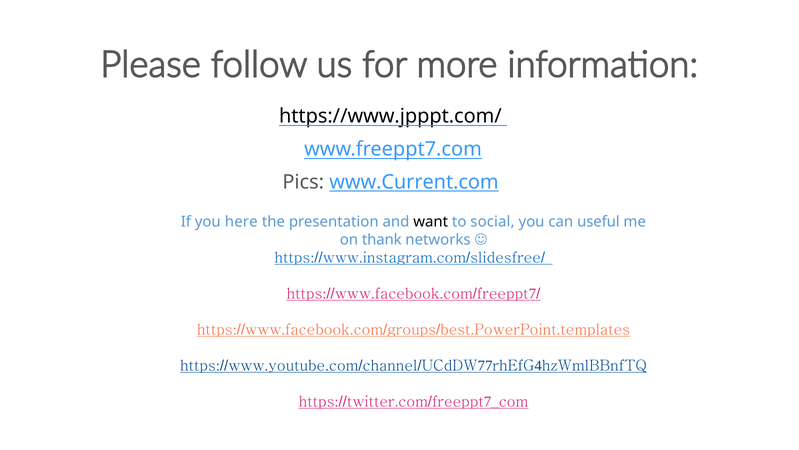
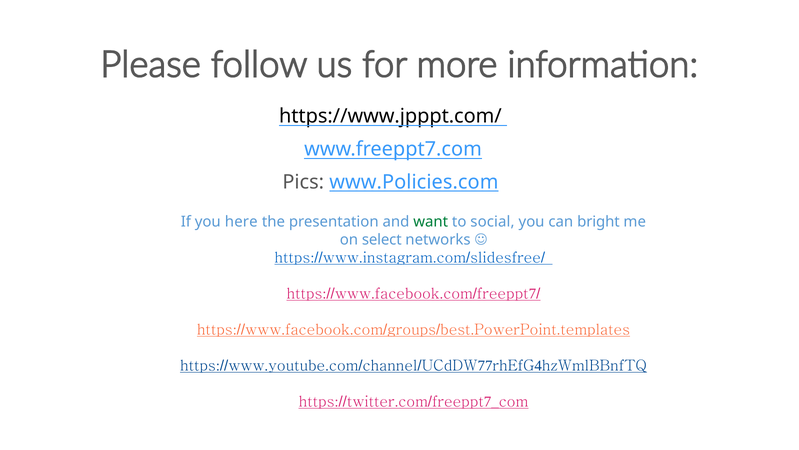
www.Current.com: www.Current.com -> www.Policies.com (414, 182)
want colour: black -> green (431, 222)
useful: useful -> bright (598, 222)
thank: thank -> select (382, 240)
